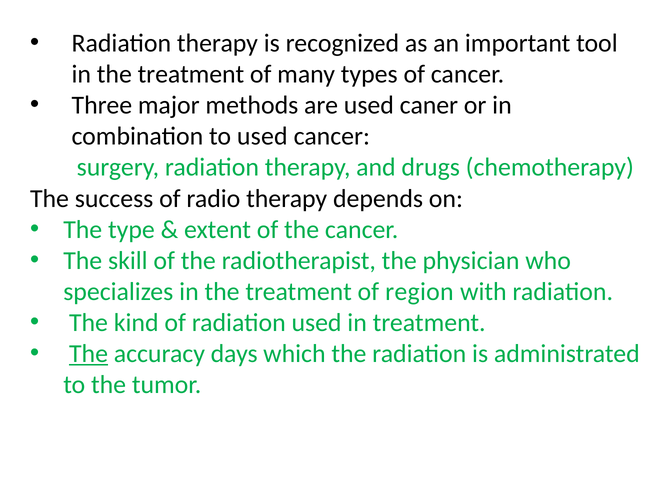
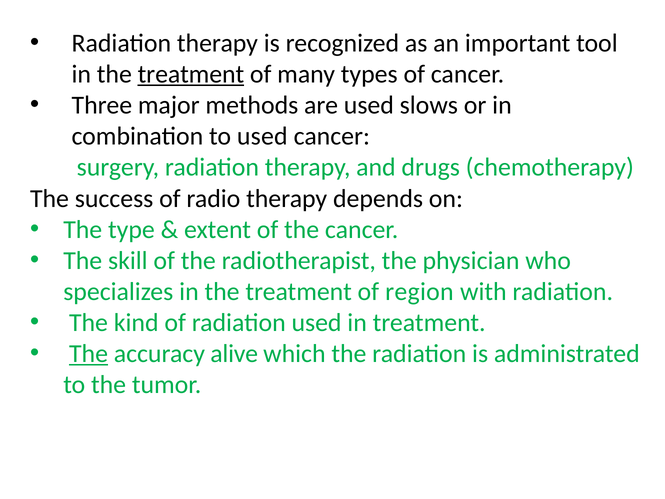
treatment underline: none -> present (191, 74)
caner: caner -> slows (429, 105)
days: days -> alive (234, 354)
